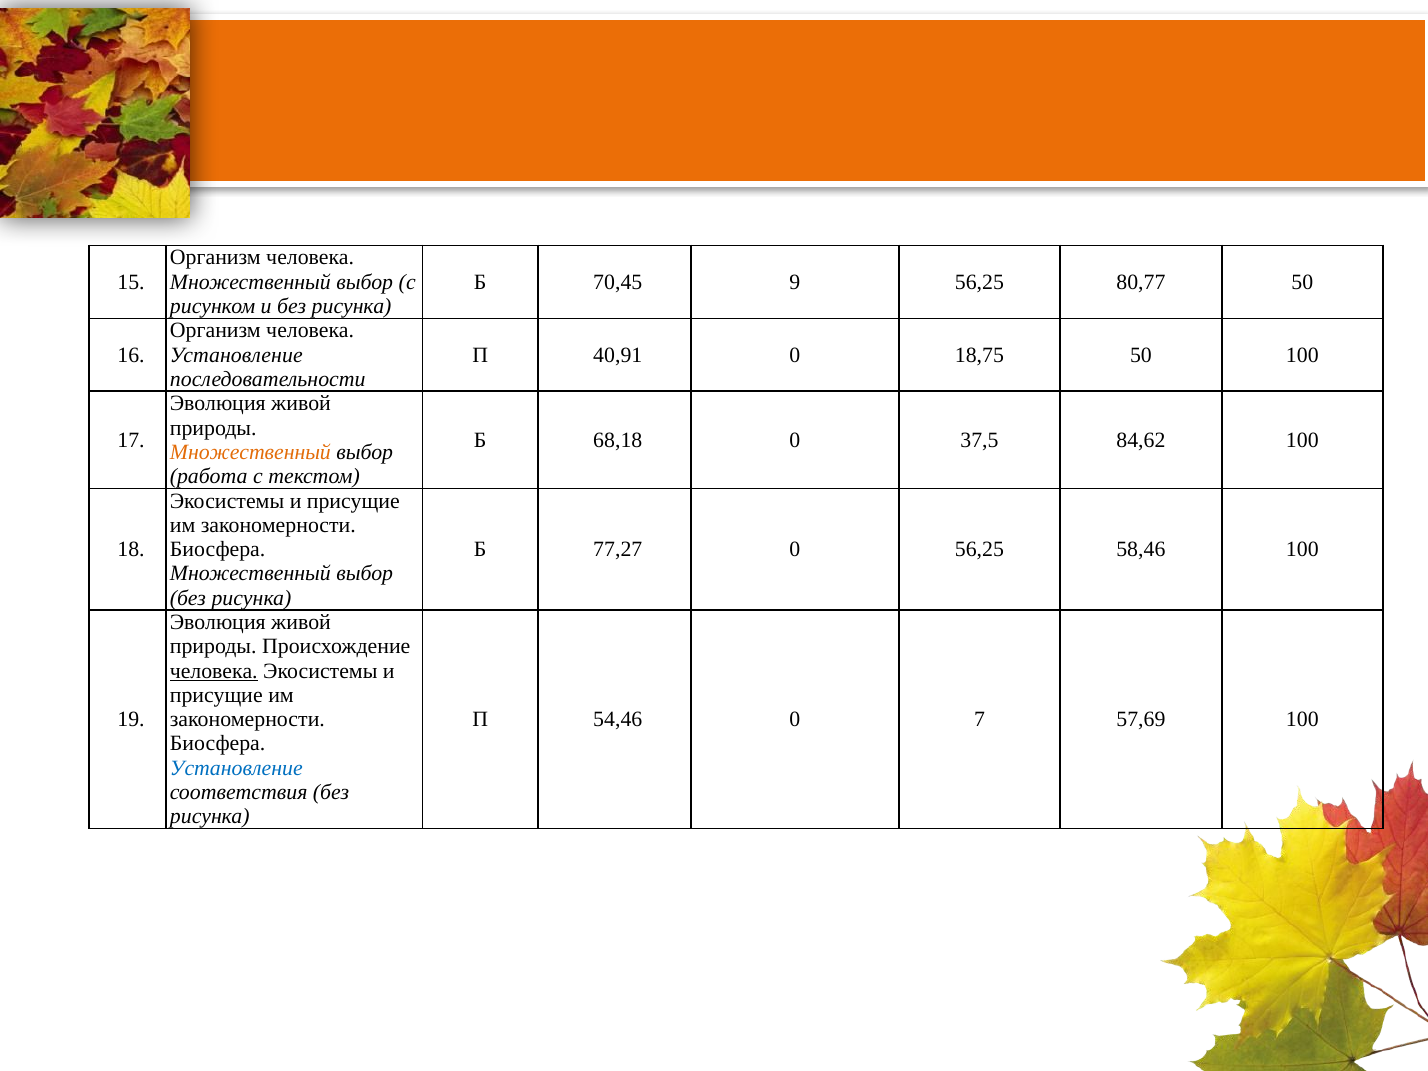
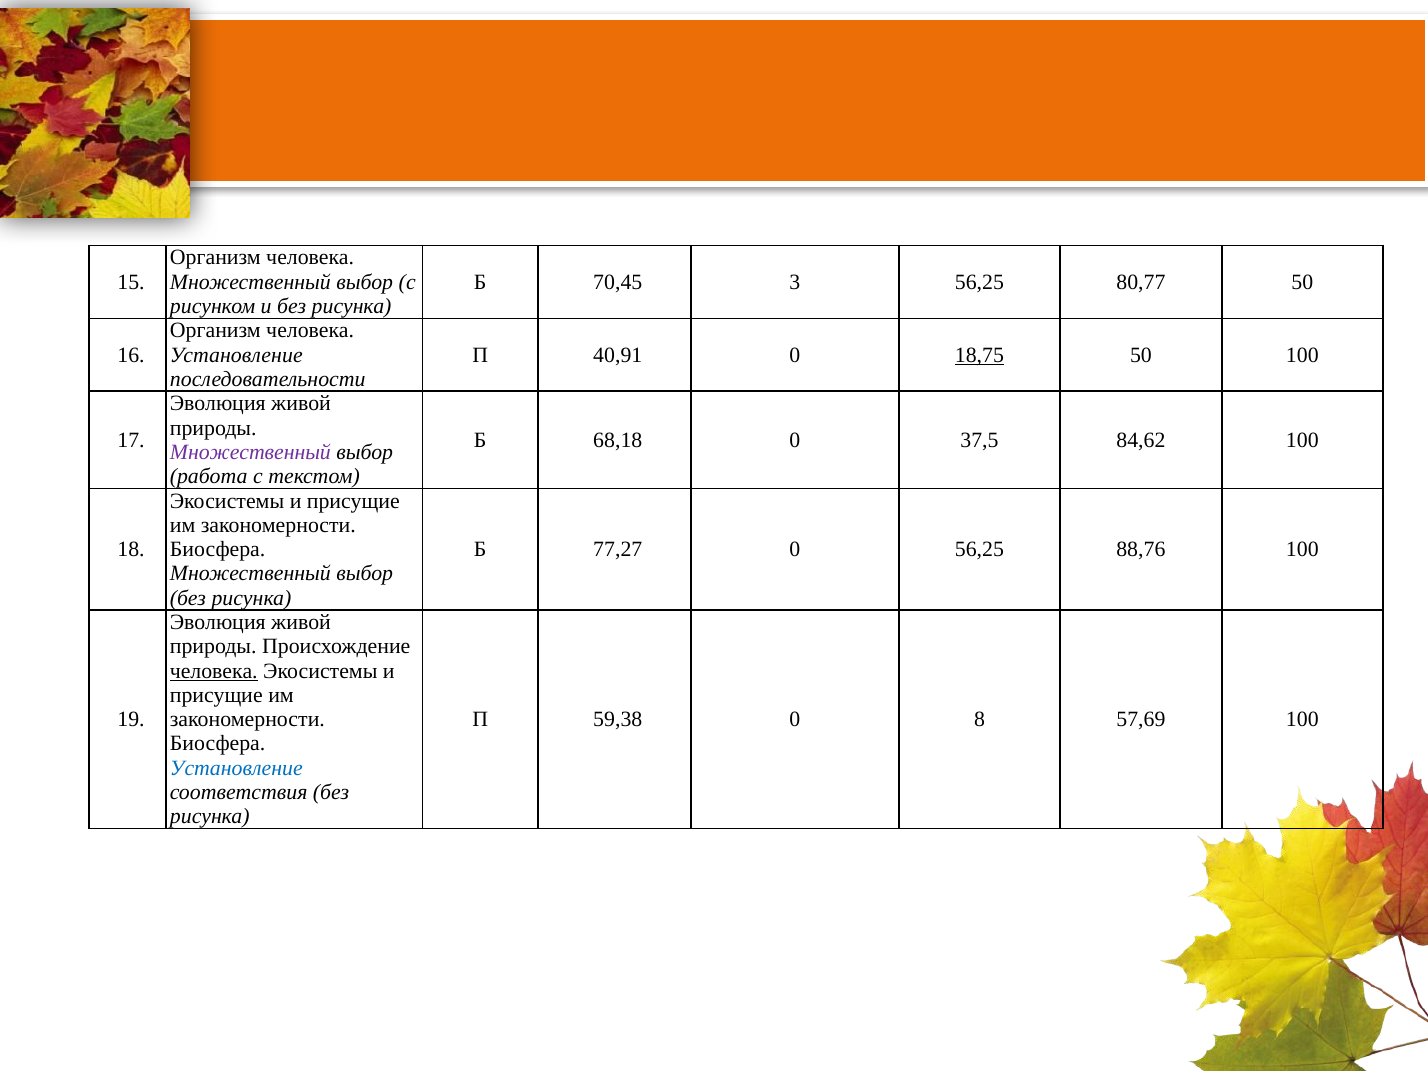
9: 9 -> 3 (795, 282)
18,75 underline: none -> present (979, 355)
Множественный colour: orange -> purple (250, 452)
58,46: 58,46 -> 88,76 (1141, 549)
54,46: 54,46 -> 59,38 (618, 719)
7: 7 -> 8 (979, 719)
